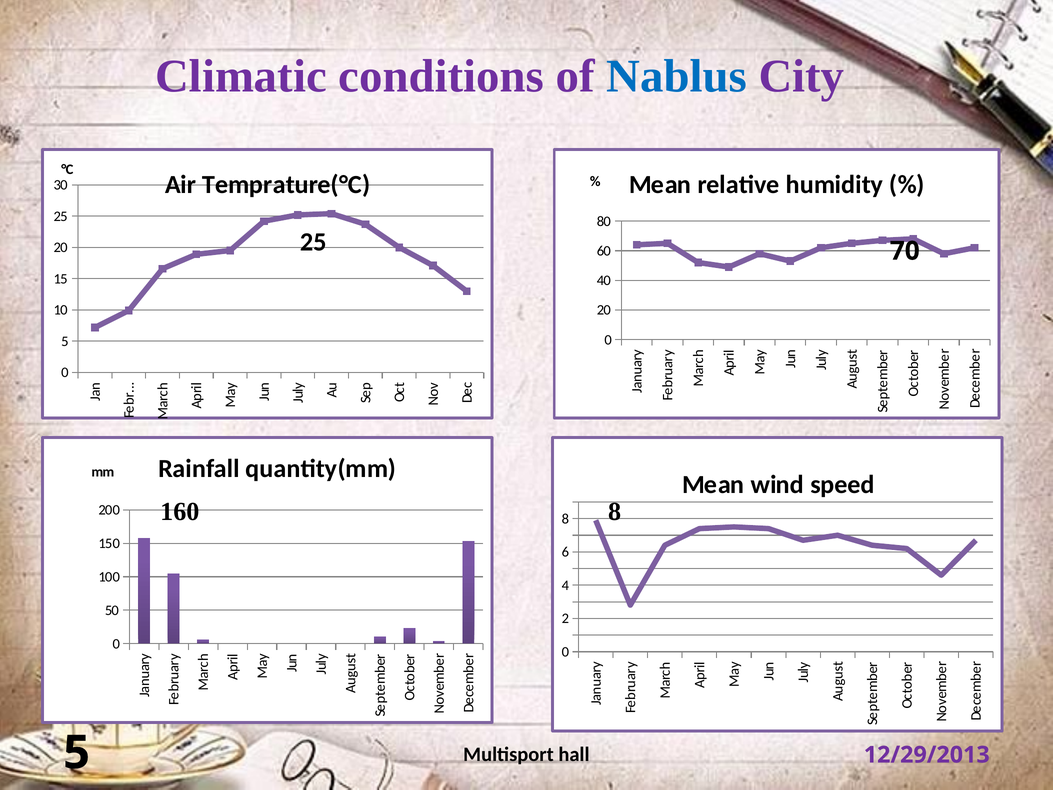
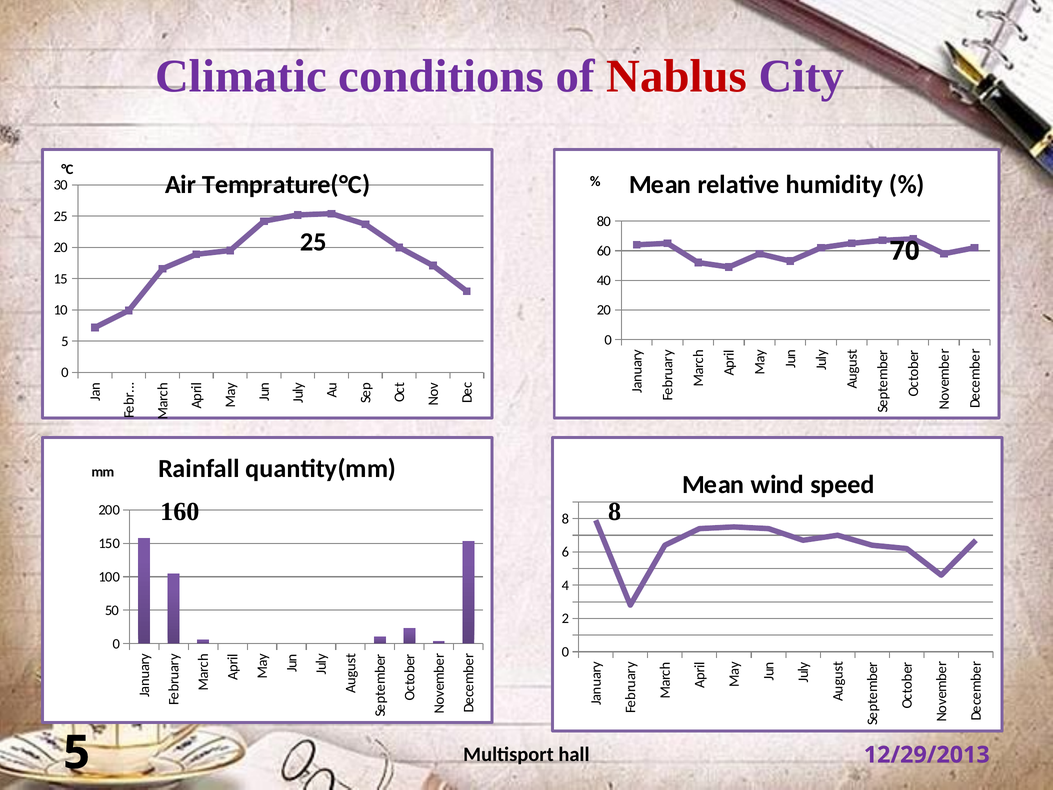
Nablus colour: blue -> red (677, 76)
